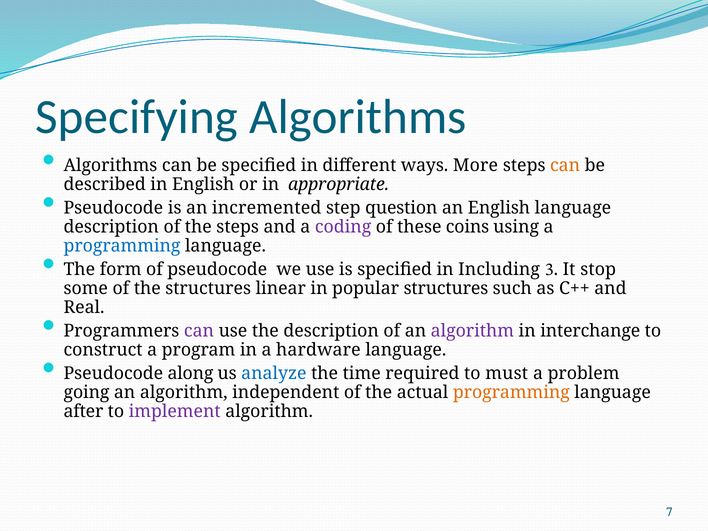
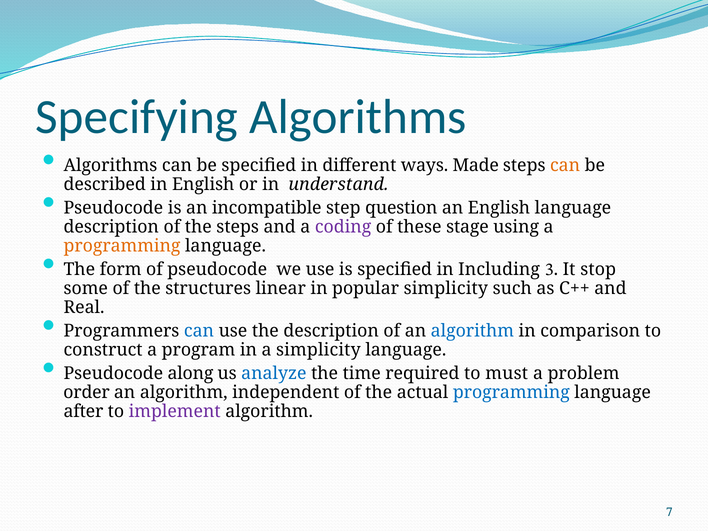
More: More -> Made (476, 165)
appropriate: appropriate -> understand (338, 184)
incremented: incremented -> incompatible (267, 208)
coins: coins -> stage (467, 227)
programming colour: blue -> orange (122, 246)
popular structures: structures -> simplicity (446, 288)
can colour: purple -> blue (199, 331)
algorithm colour: purple -> blue (472, 331)
interchange: interchange -> comparison (590, 331)
a hardware: hardware -> simplicity (318, 350)
going: going -> order (87, 392)
programming colour: orange -> blue (511, 392)
